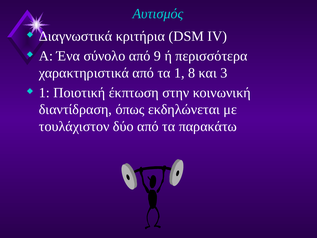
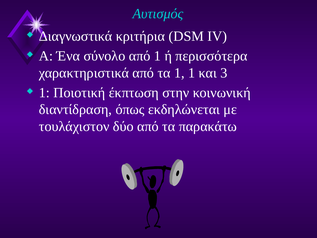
από 9: 9 -> 1 (157, 56)
1 8: 8 -> 1 (192, 73)
